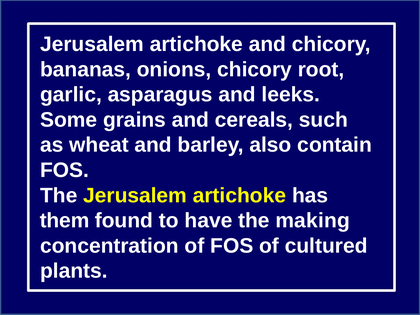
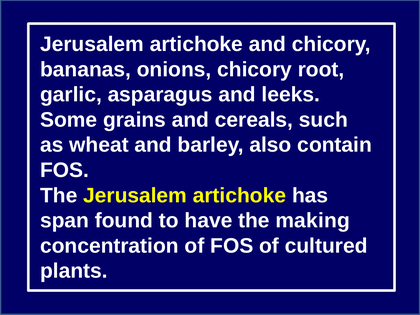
them: them -> span (65, 221)
